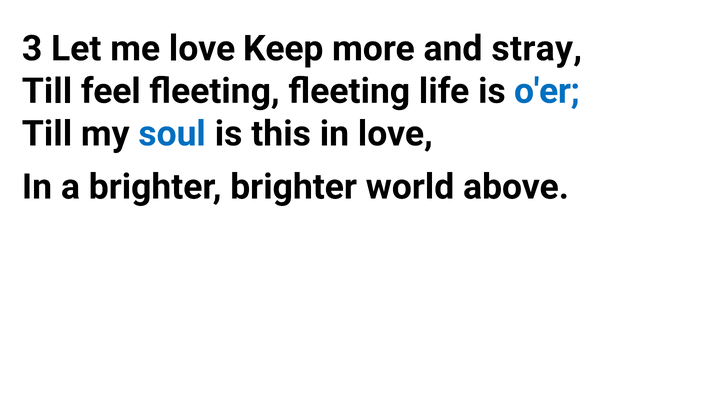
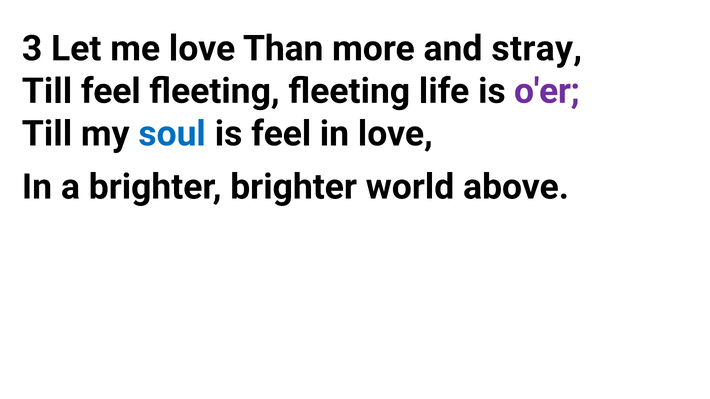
Keep: Keep -> Than (283, 49)
o'er colour: blue -> purple (547, 91)
is this: this -> feel (281, 134)
